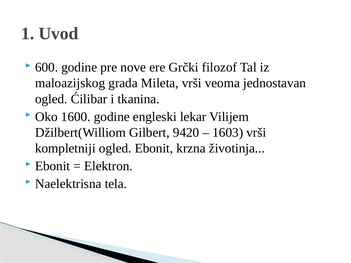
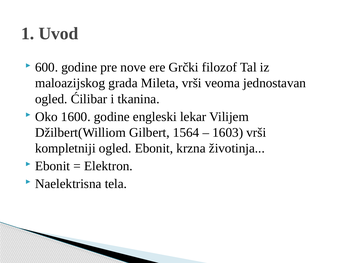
9420: 9420 -> 1564 (186, 133)
